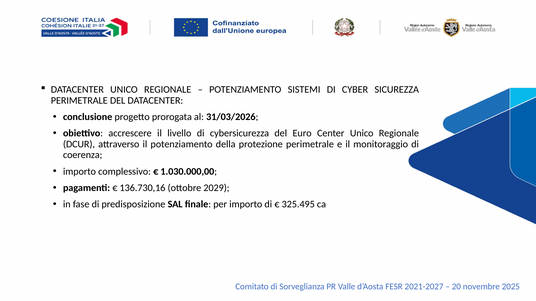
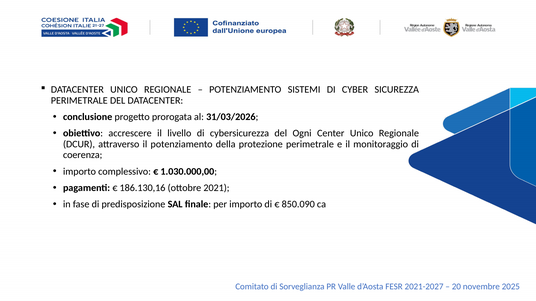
Euro: Euro -> Ogni (302, 134)
136.730,16: 136.730,16 -> 186.130,16 (143, 188)
2029: 2029 -> 2021 (216, 188)
325.495: 325.495 -> 850.090 (298, 205)
